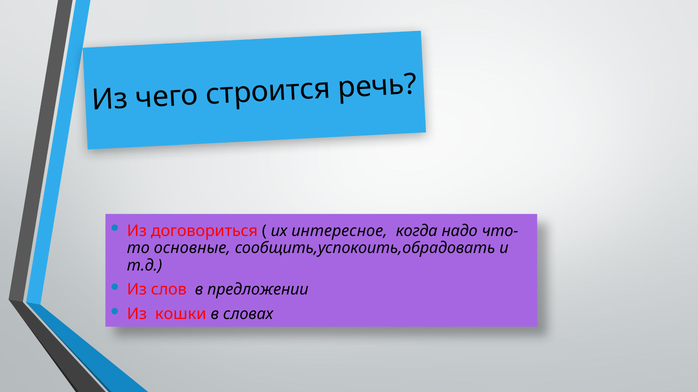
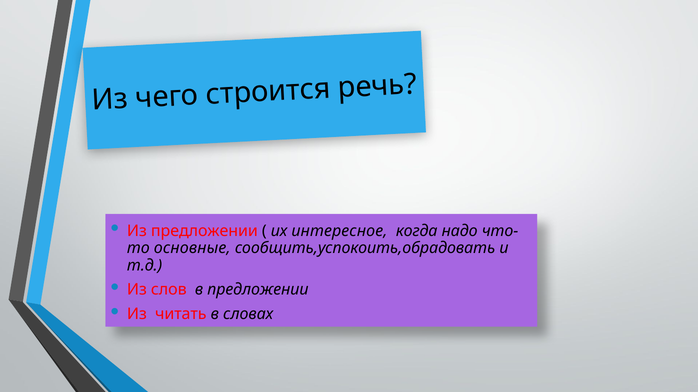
Из договориться: договориться -> предложении (204, 231)
кошки: кошки -> читать (181, 314)
